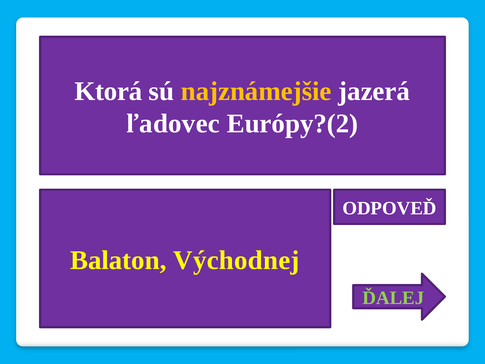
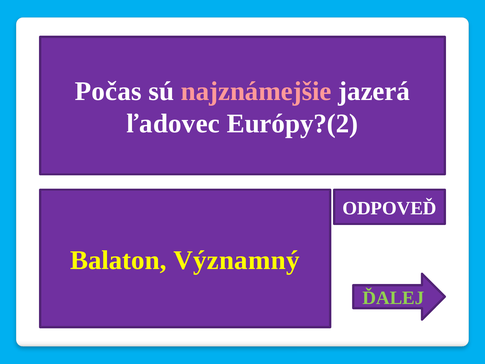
Ktorá: Ktorá -> Počas (108, 91)
najznámejšie colour: yellow -> pink (256, 91)
Východnej: Východnej -> Významný (236, 260)
